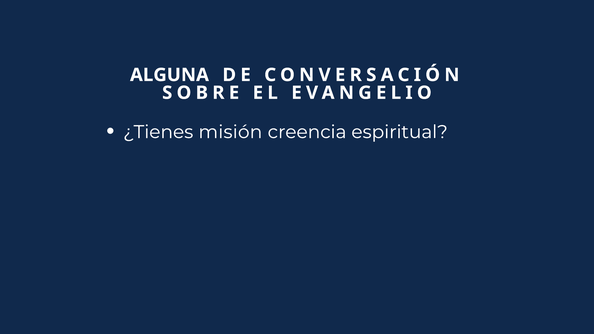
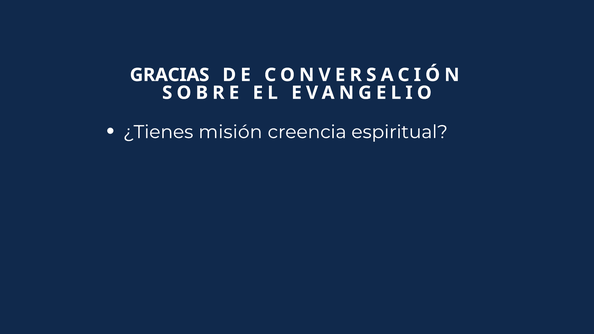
ALGUNA: ALGUNA -> GRACIAS (170, 75)
